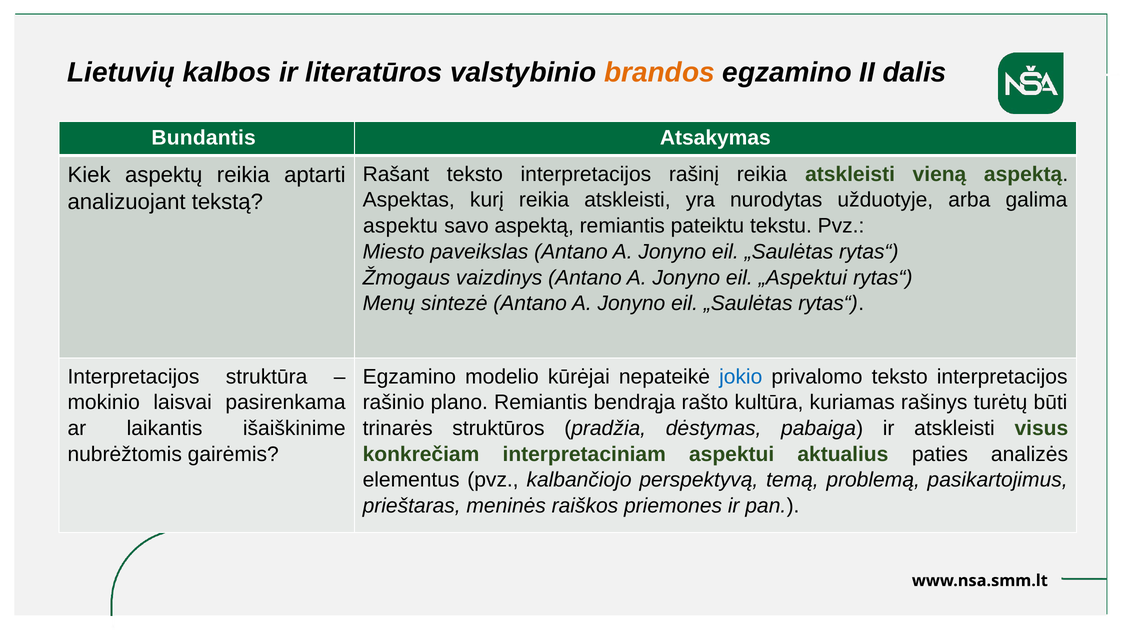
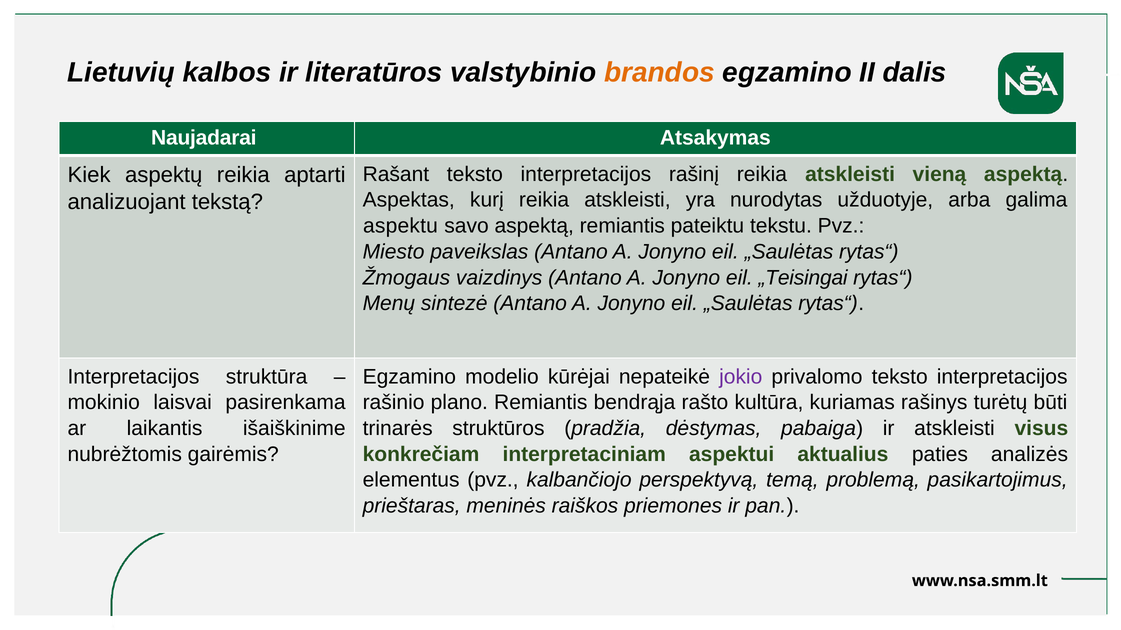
Bundantis: Bundantis -> Naujadarai (204, 138)
„Aspektui: „Aspektui -> „Teisingai (803, 278)
jokio colour: blue -> purple (741, 377)
